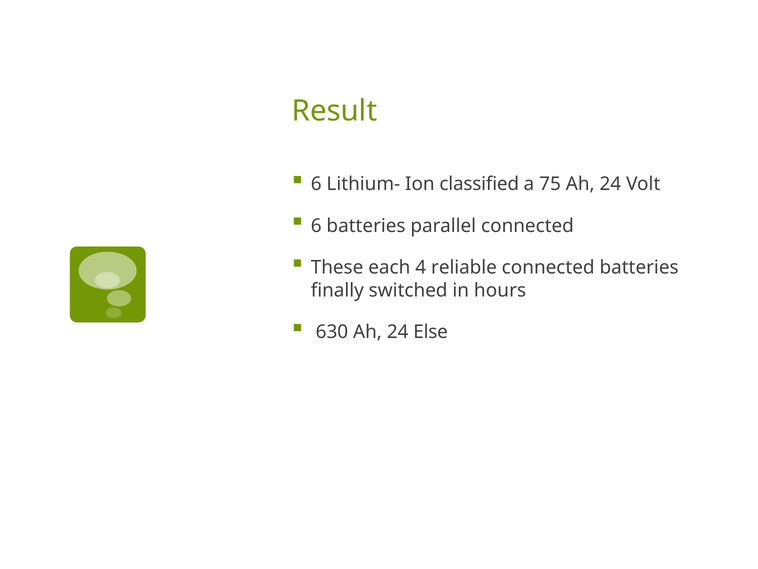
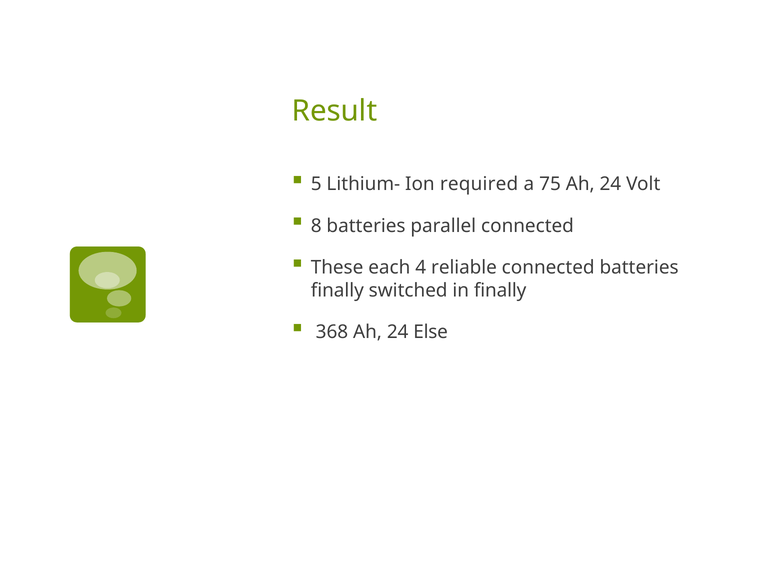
6: 6 -> 5 (316, 184)
classified: classified -> required (479, 184)
6: 6 -> 8 (316, 226)
in hours: hours -> finally (500, 290)
630: 630 -> 368 (332, 332)
